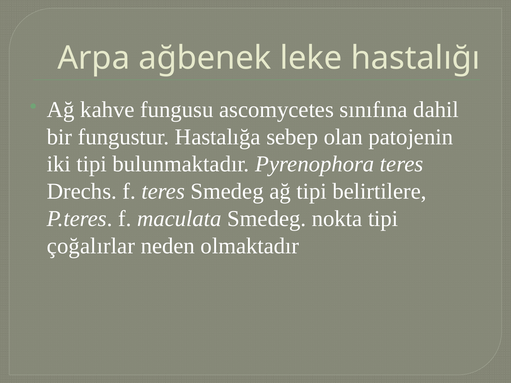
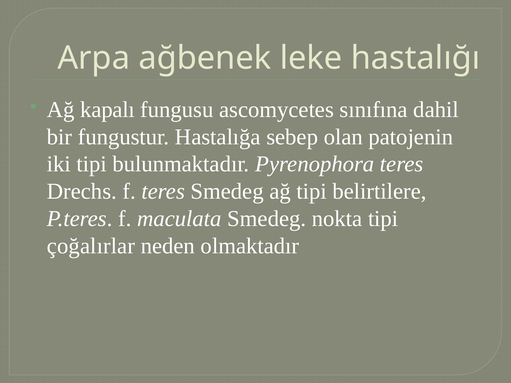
kahve: kahve -> kapalı (108, 110)
